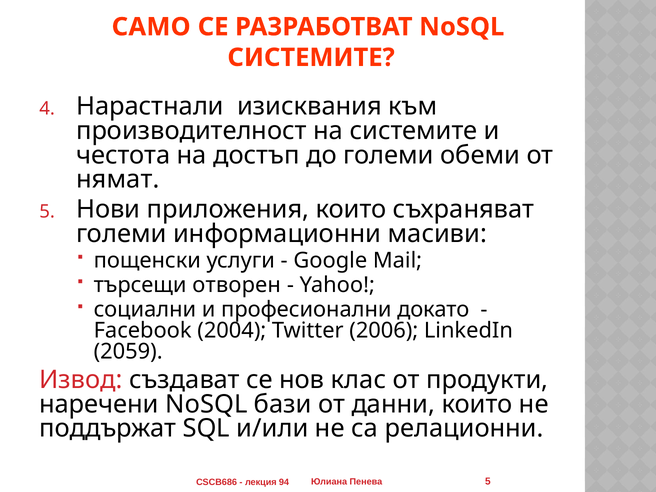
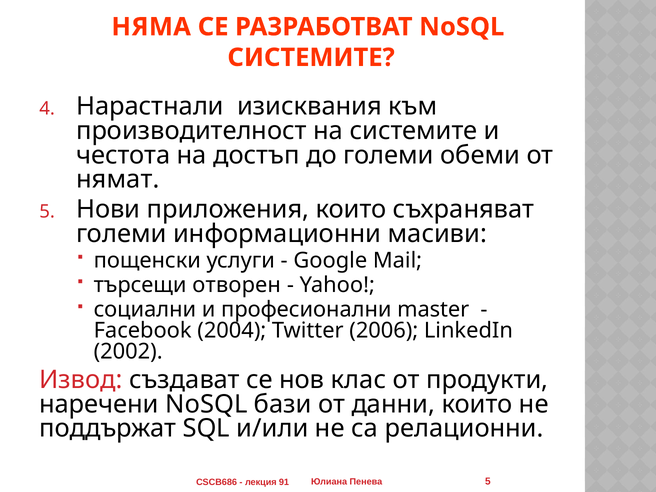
САМО: САМО -> НЯМА (151, 27)
докато: докато -> master (433, 310)
2059: 2059 -> 2002 (128, 352)
94: 94 -> 91 (284, 482)
